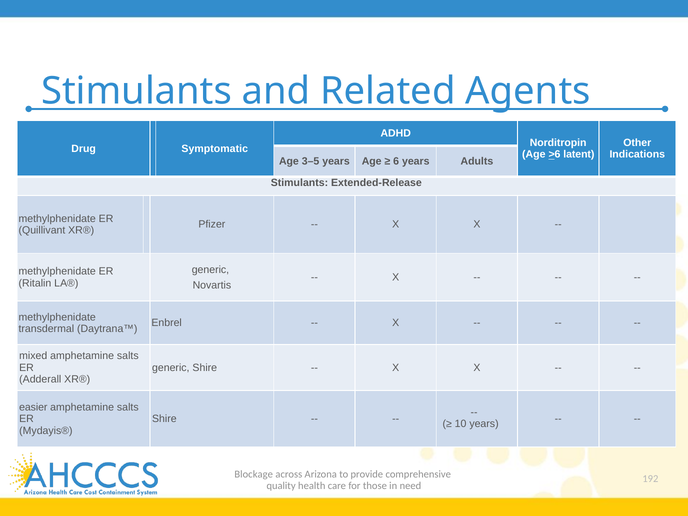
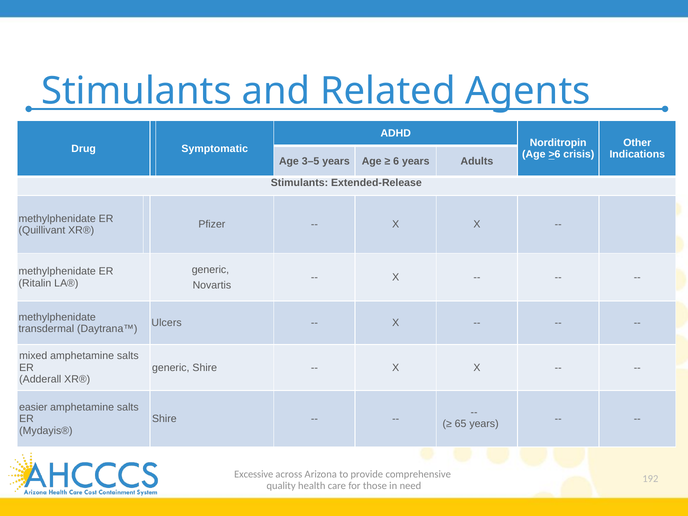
latent: latent -> crisis (579, 155)
Enbrel: Enbrel -> Ulcers (167, 323)
10: 10 -> 65 (461, 424)
Blockage: Blockage -> Excessive (254, 474)
